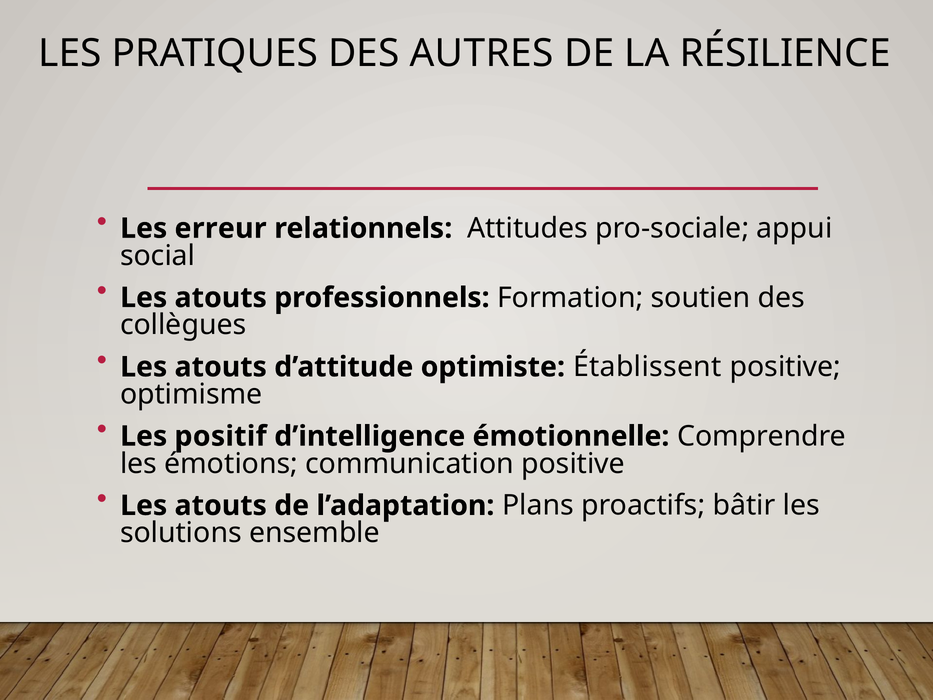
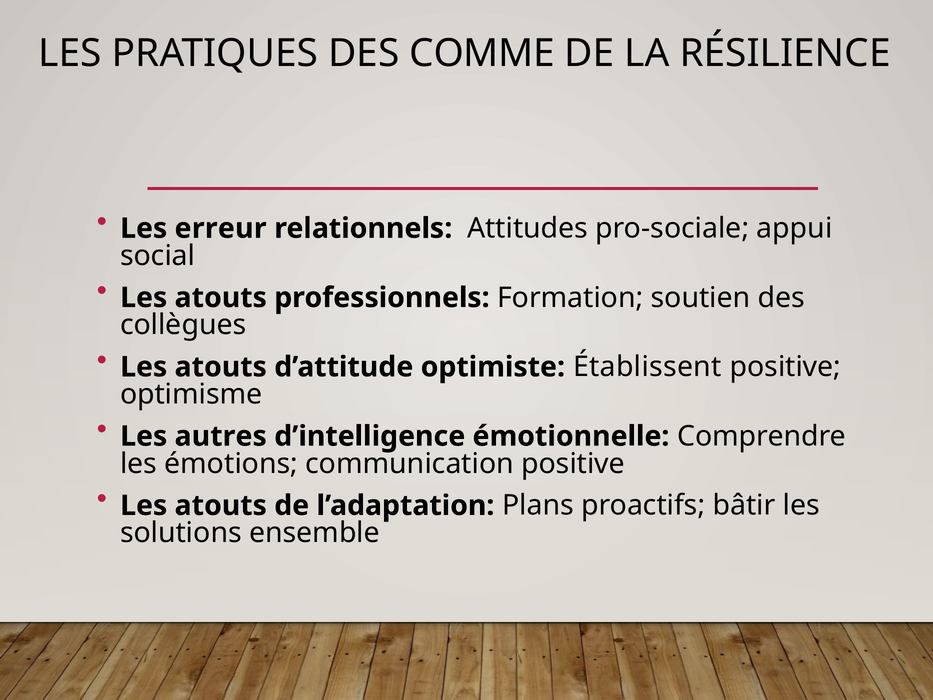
AUTRES: AUTRES -> COMME (482, 54)
positif: positif -> autres (221, 436)
